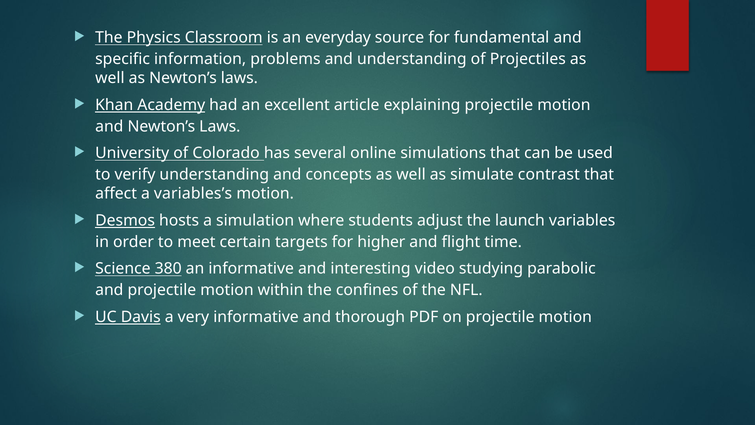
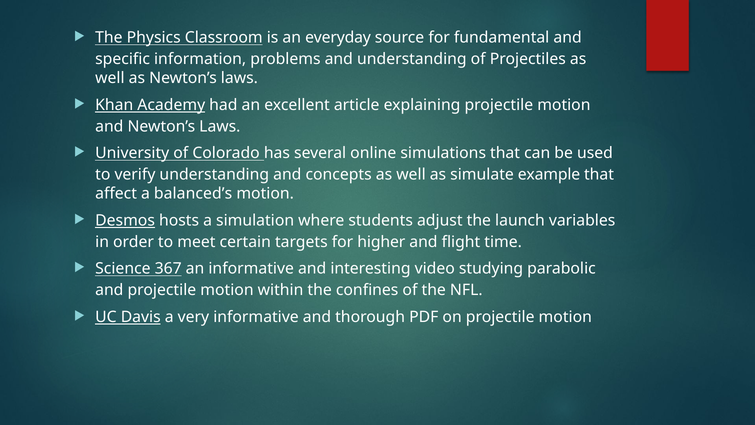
contrast: contrast -> example (549, 175)
variables’s: variables’s -> balanced’s (193, 193)
380: 380 -> 367 (168, 268)
